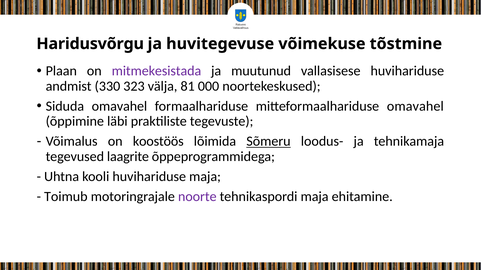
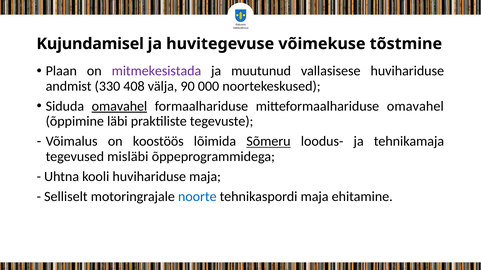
Haridusvõrgu: Haridusvõrgu -> Kujundamisel (90, 44)
323: 323 -> 408 (134, 86)
81: 81 -> 90 (188, 86)
omavahel underline: none -> present (119, 106)
laagrite: laagrite -> misläbi (128, 157)
Toimub: Toimub -> Selliselt (66, 197)
noorte colour: purple -> blue (197, 197)
